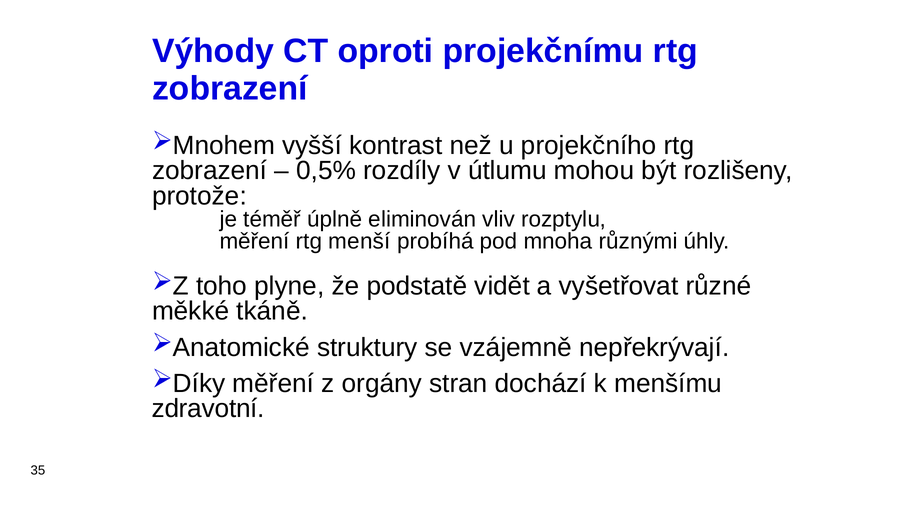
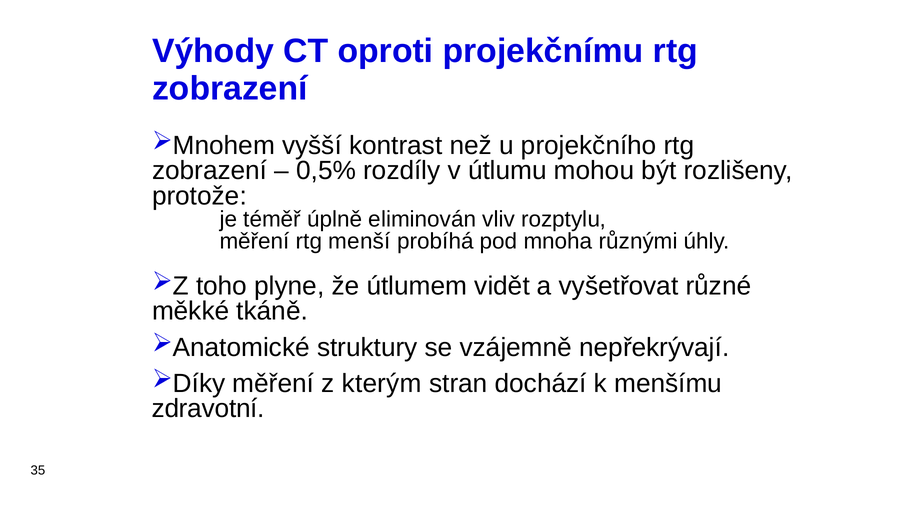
podstatě: podstatě -> útlumem (417, 286)
orgány: orgány -> kterým (382, 383)
